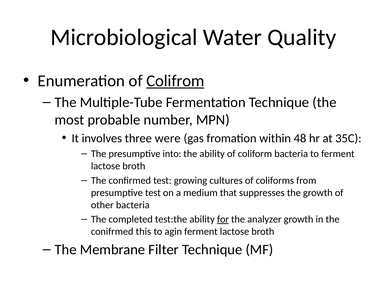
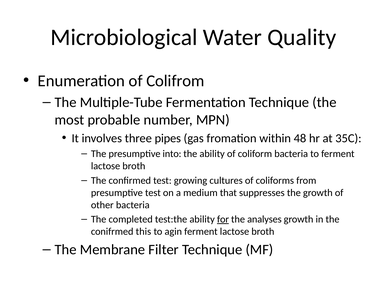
Colifrom underline: present -> none (175, 81)
were: were -> pipes (168, 138)
analyzer: analyzer -> analyses (264, 219)
